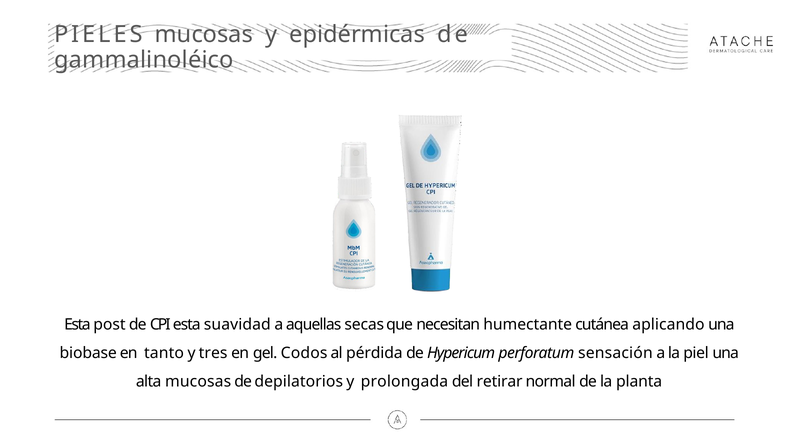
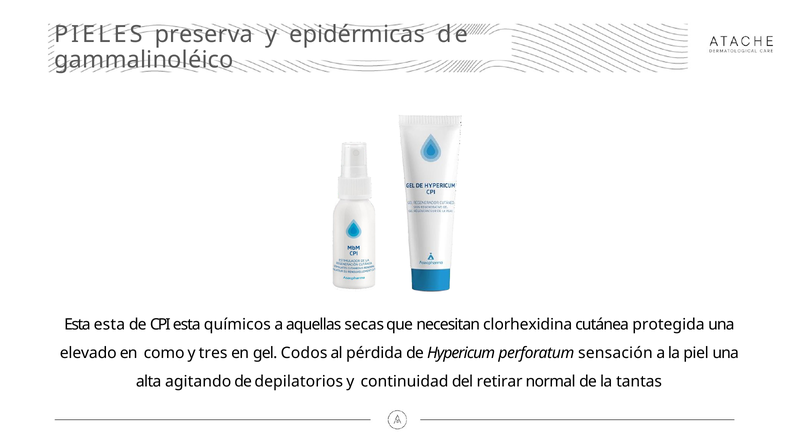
PIELES mucosas: mucosas -> preserva (204, 34)
Esta post: post -> esta (109, 325)
suavidad: suavidad -> químicos (237, 325)
humectante: humectante -> clorhexidina (528, 325)
aplicando: aplicando -> protegida (668, 325)
biobase: biobase -> elevado (88, 353)
tanto: tanto -> como (164, 353)
alta mucosas: mucosas -> agitando (198, 382)
prolongada: prolongada -> continuidad (405, 382)
planta: planta -> tantas (639, 382)
